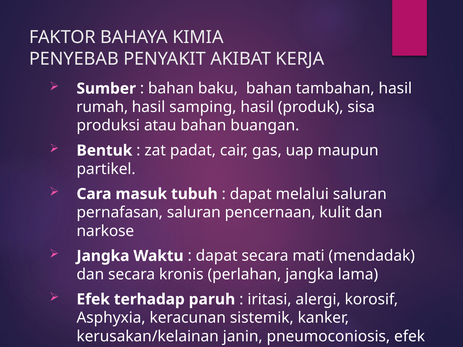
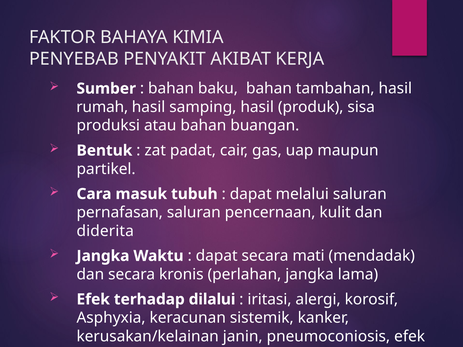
narkose: narkose -> diderita (105, 231)
paruh: paruh -> dilalui (212, 300)
